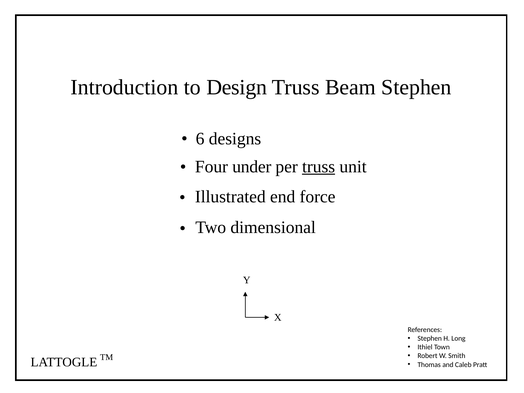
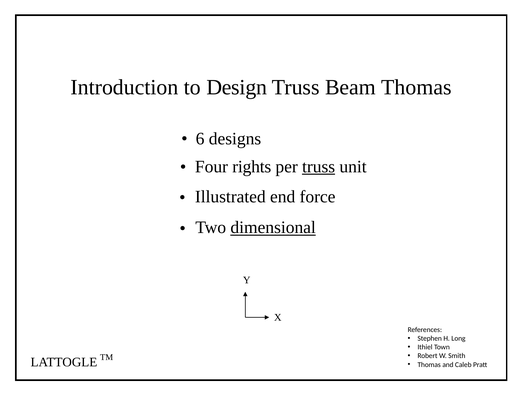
Beam Stephen: Stephen -> Thomas (416, 87)
under: under -> rights (252, 167)
dimensional underline: none -> present (273, 228)
